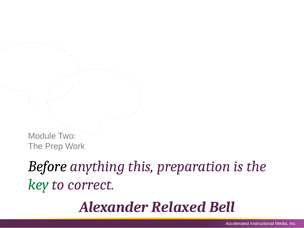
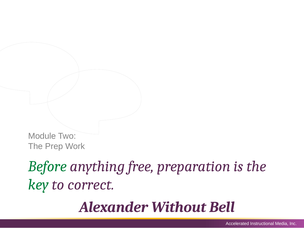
Before colour: black -> green (47, 166)
this: this -> free (141, 166)
Relaxed: Relaxed -> Without (179, 207)
